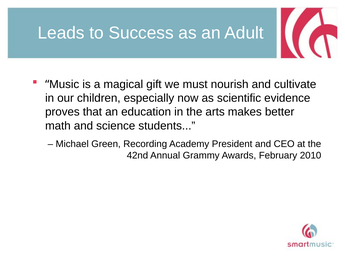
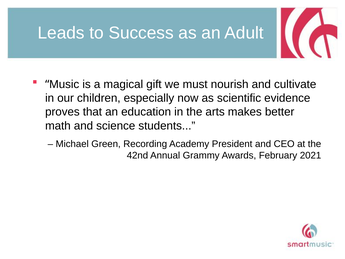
2010: 2010 -> 2021 (311, 155)
